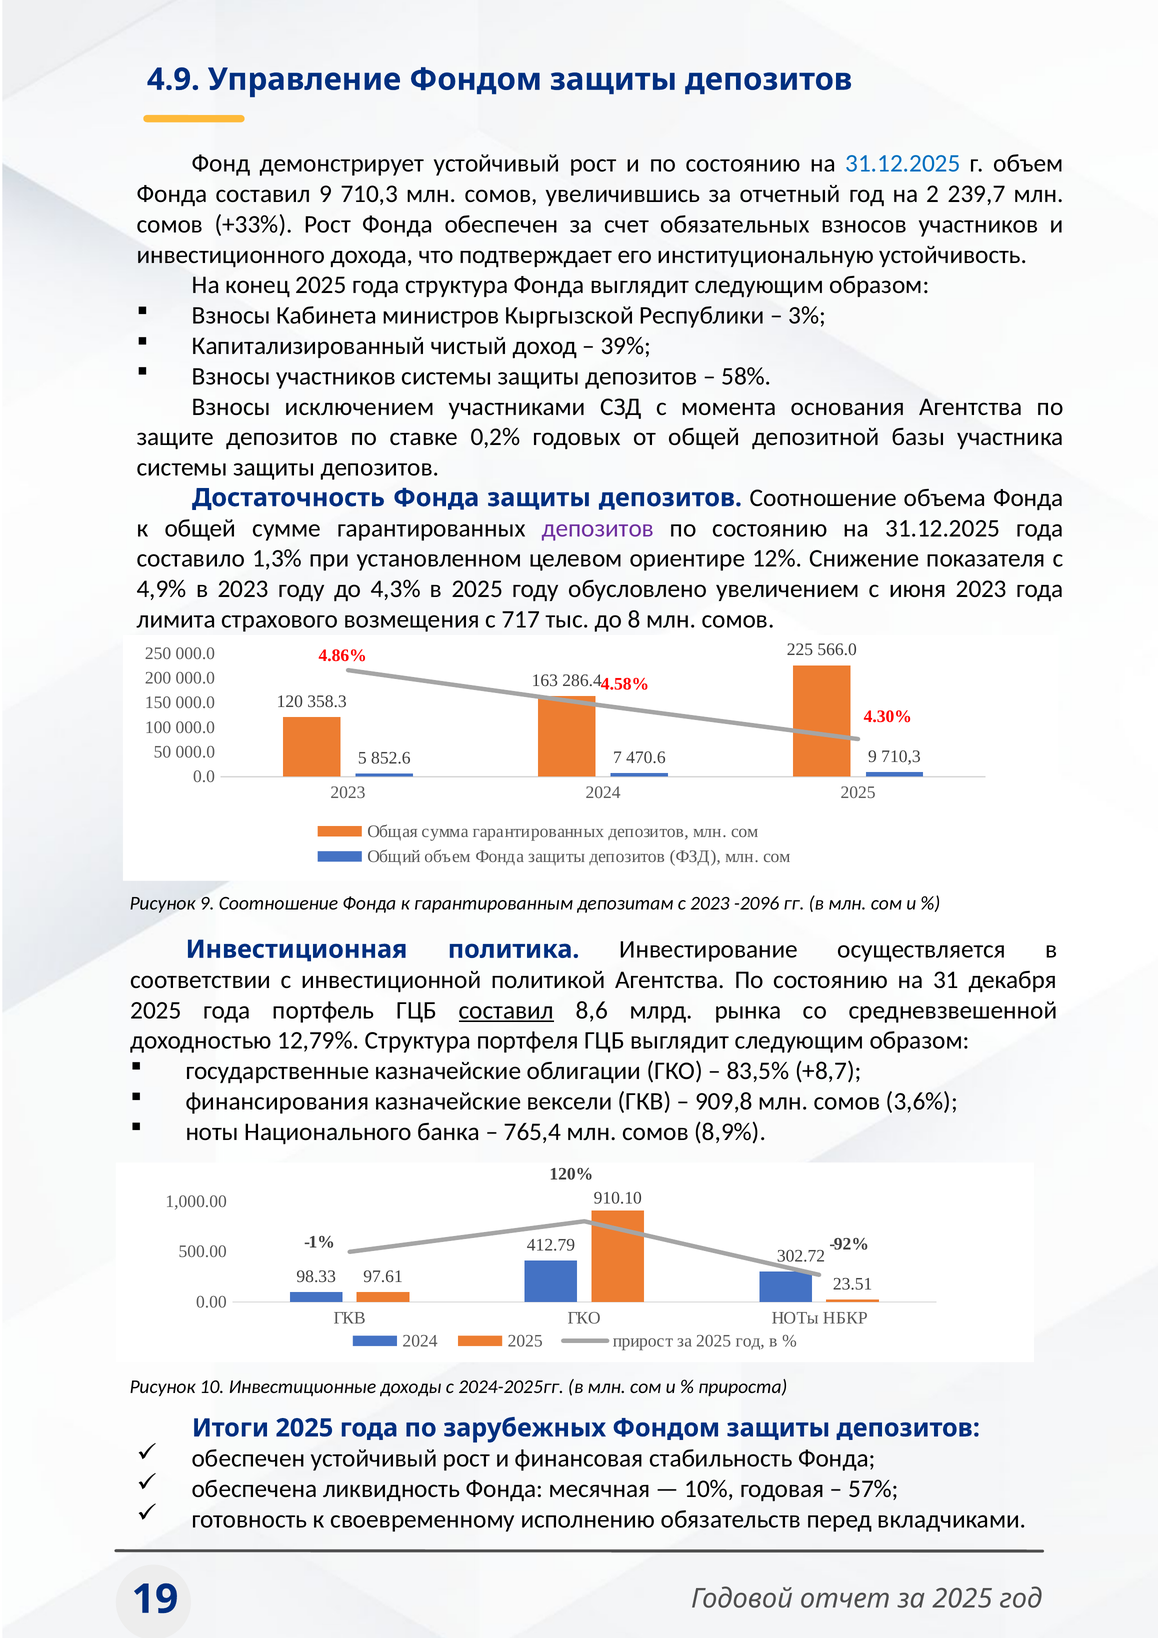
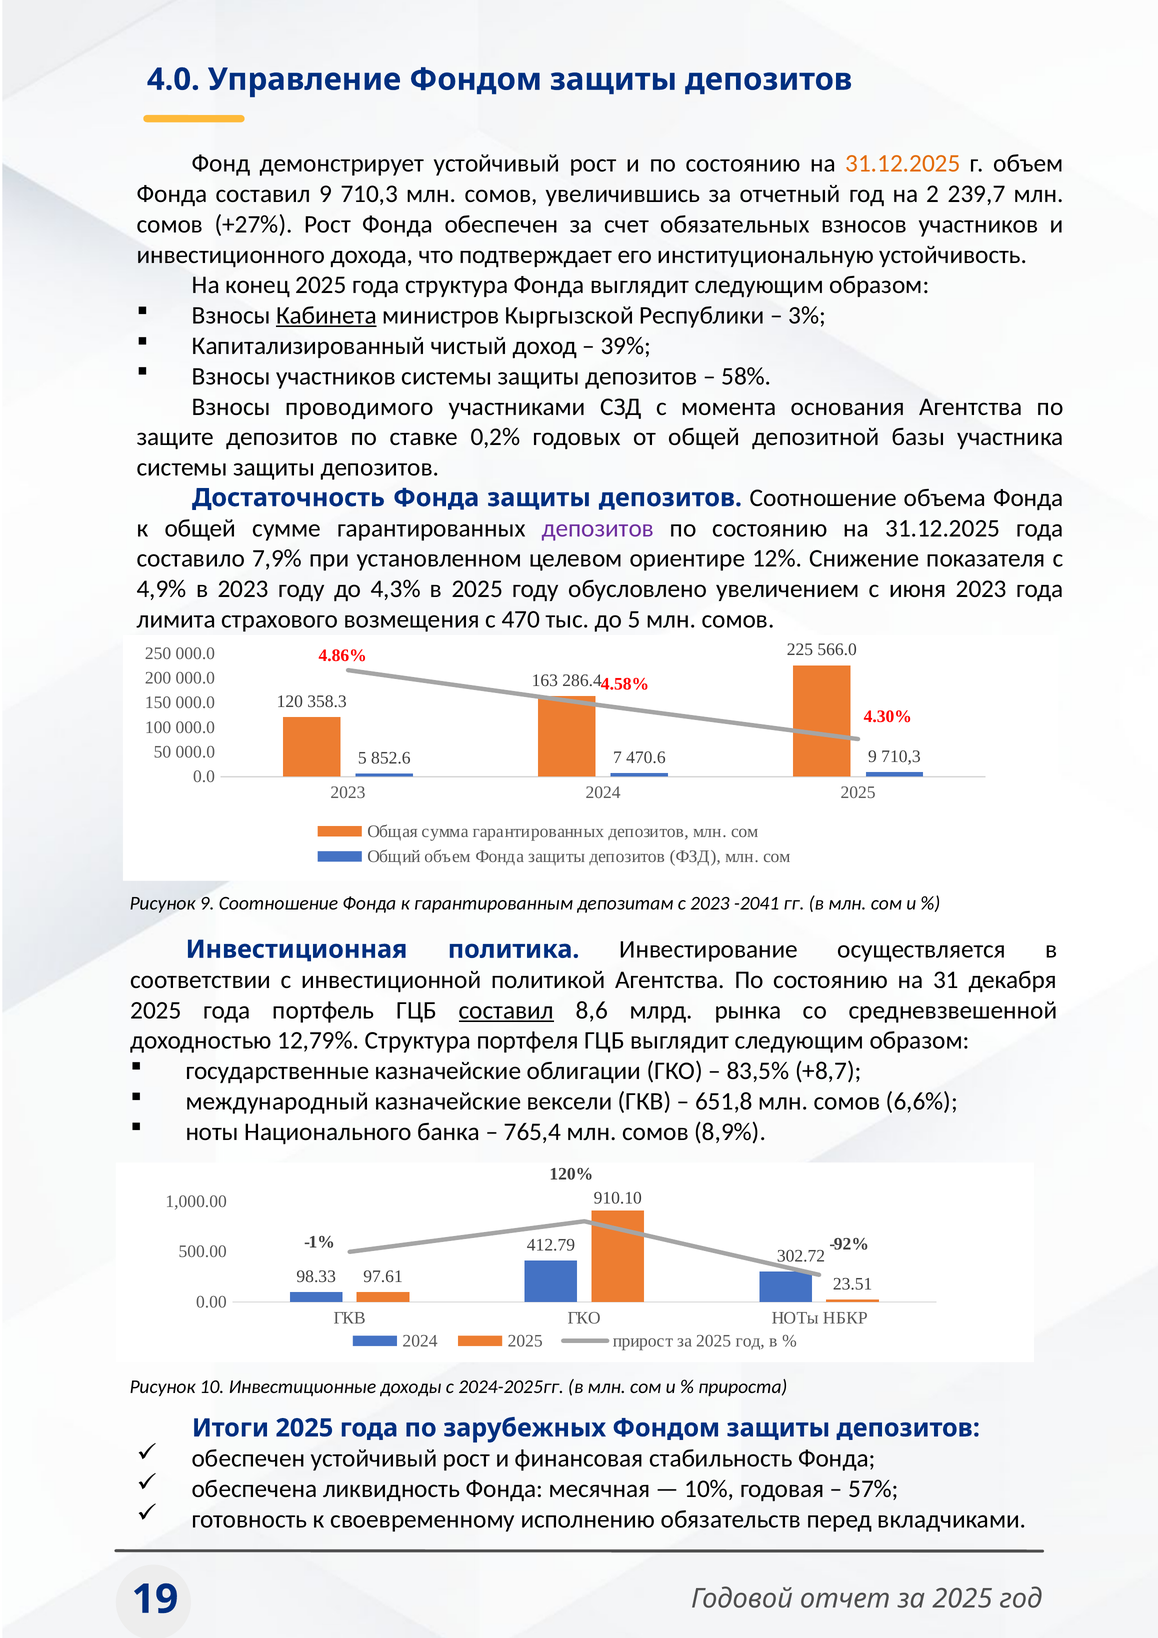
4.9: 4.9 -> 4.0 (173, 80)
31.12.2025 colour: blue -> orange (903, 164)
+33%: +33% -> +27% (254, 224)
Кабинета underline: none -> present (326, 316)
исключением: исключением -> проводимого (360, 407)
1,3%: 1,3% -> 7,9% (277, 559)
717: 717 -> 470 (521, 620)
до 8: 8 -> 5 (634, 620)
-2096: -2096 -> -2041 (757, 904)
финансирования: финансирования -> международный (277, 1102)
909,8: 909,8 -> 651,8 (724, 1102)
3,6%: 3,6% -> 6,6% (922, 1102)
